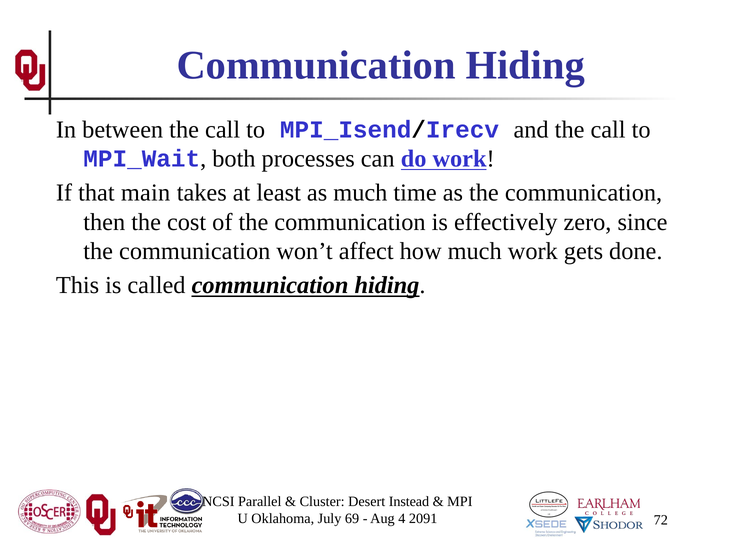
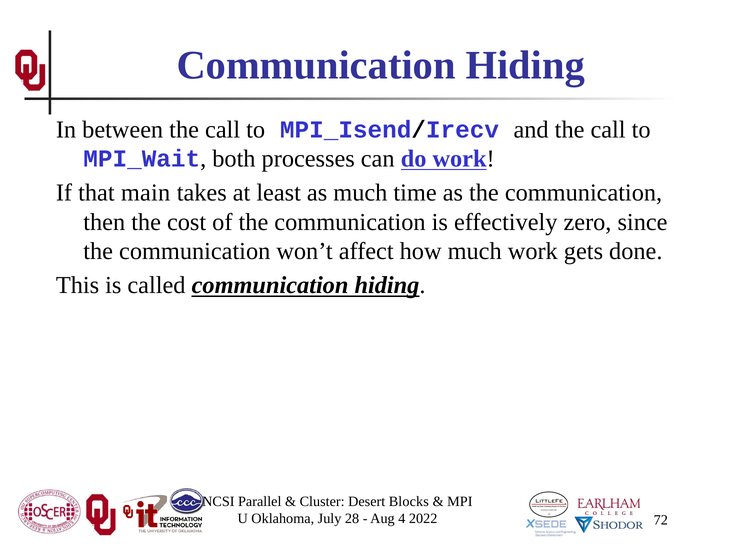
Instead: Instead -> Blocks (409, 501)
69: 69 -> 28 (352, 518)
2091: 2091 -> 2022 (423, 518)
